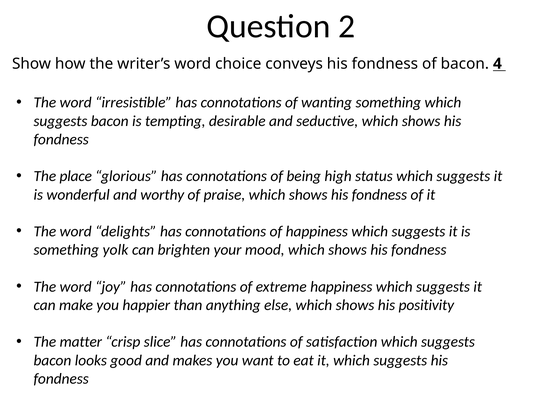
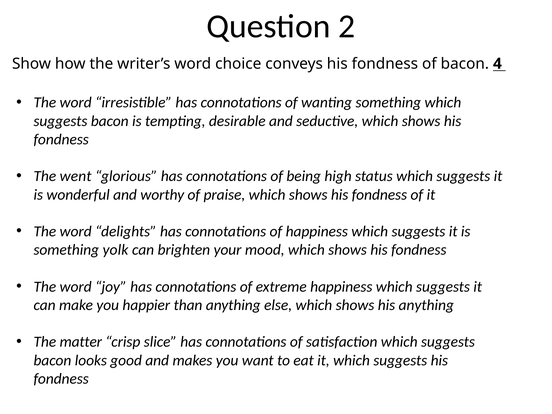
place: place -> went (76, 176)
his positivity: positivity -> anything (426, 305)
